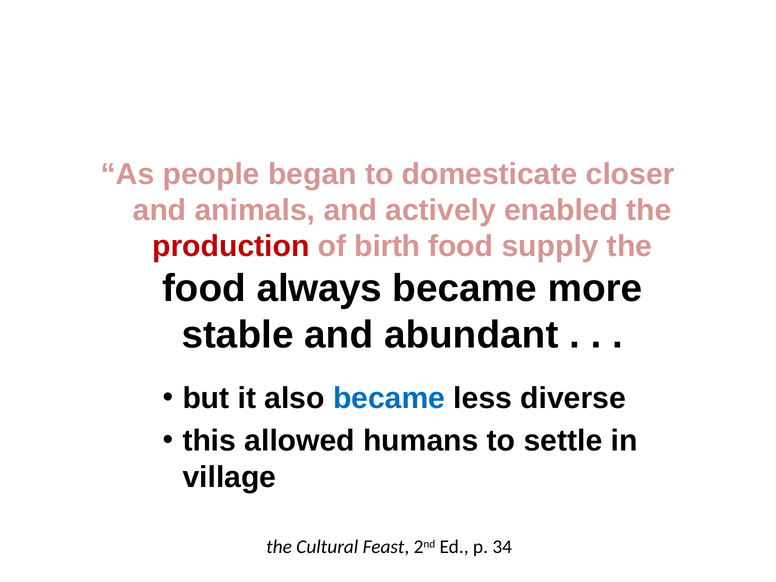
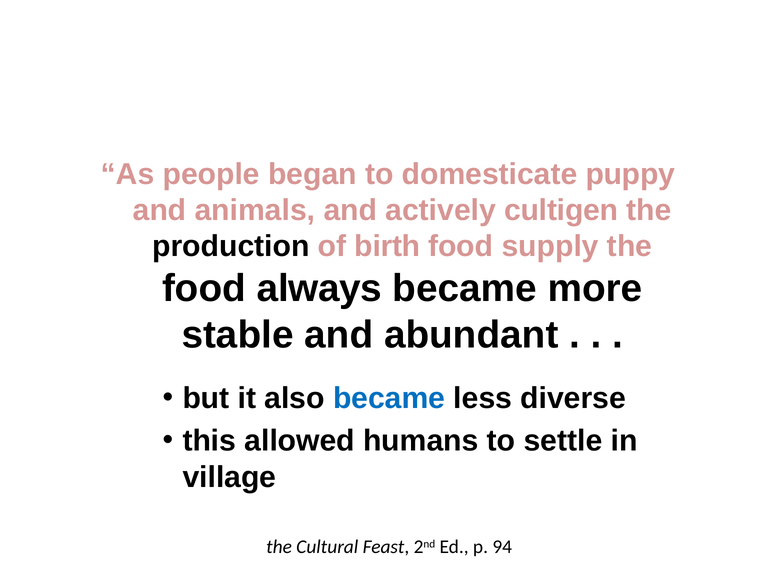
closer: closer -> puppy (630, 174)
enabled: enabled -> cultigen (561, 210)
production colour: red -> black (231, 247)
34: 34 -> 94 (502, 547)
